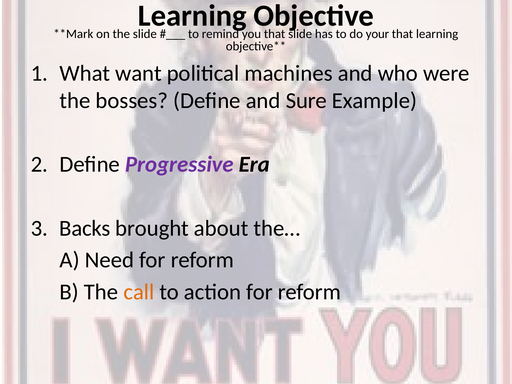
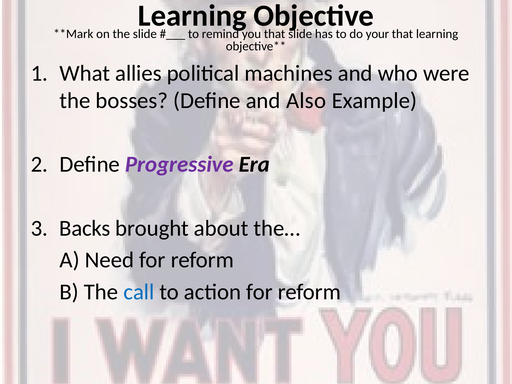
want: want -> allies (138, 73)
Sure: Sure -> Also (306, 101)
call colour: orange -> blue (139, 292)
